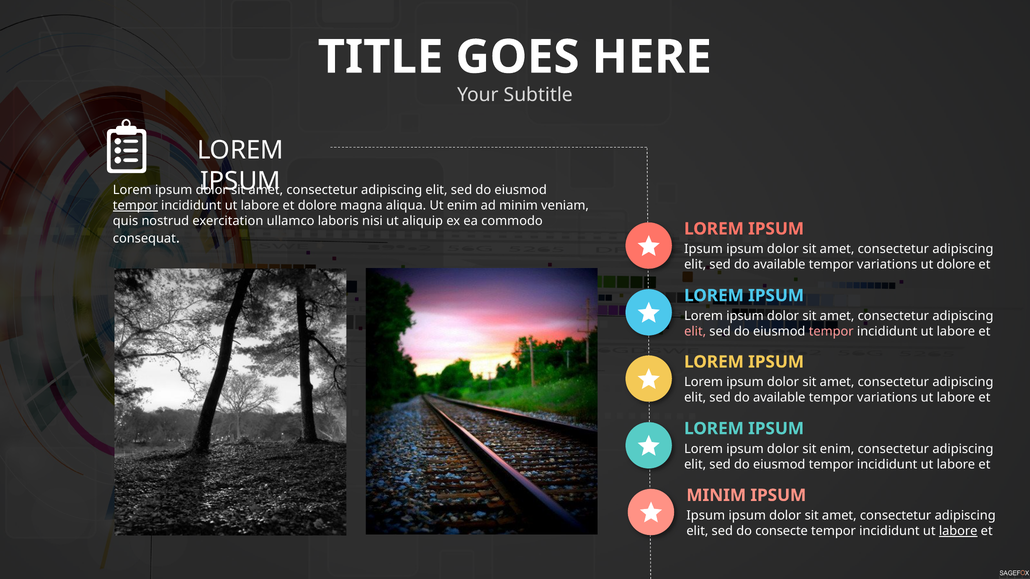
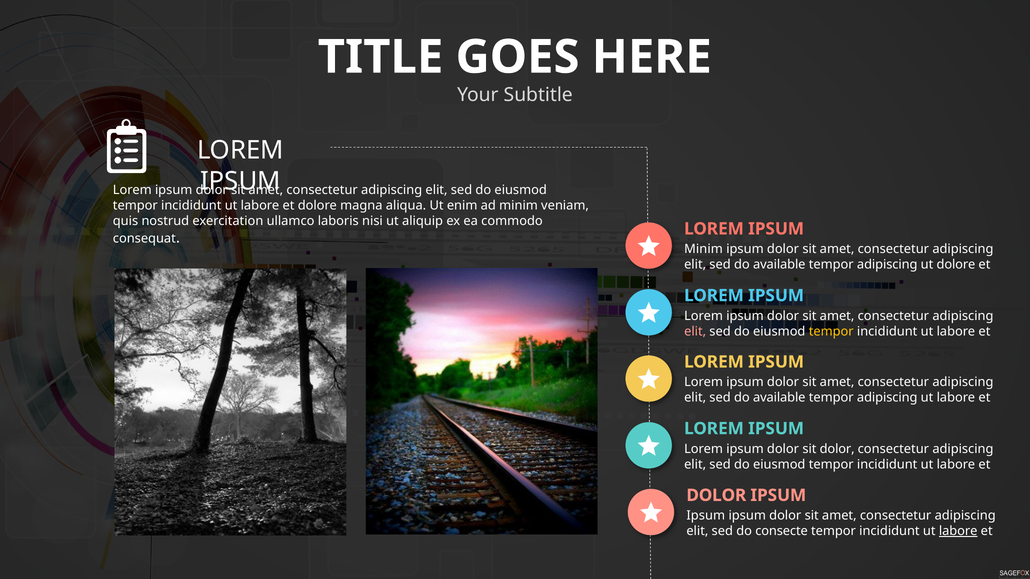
tempor underline: present -> none (135, 206)
Ipsum: Ipsum -> Minim (703, 249)
variations: variations -> adipiscing (887, 265)
tempor colour: pink -> yellow (831, 331)
variations: variations -> adipiscing (887, 398)
sit enim: enim -> dolor (837, 449)
MINIM: MINIM -> DOLOR (716, 496)
